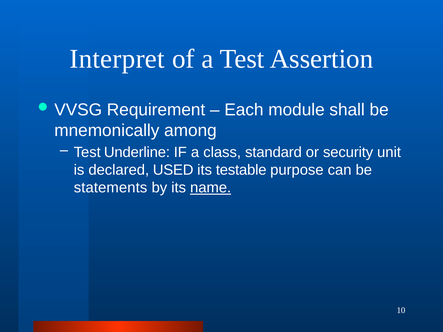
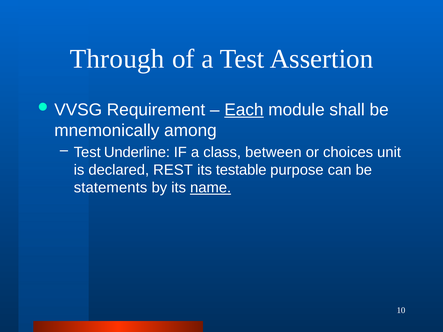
Interpret: Interpret -> Through (117, 59)
Each underline: none -> present (244, 110)
standard: standard -> between (273, 152)
security: security -> choices (348, 152)
USED: USED -> REST (173, 170)
